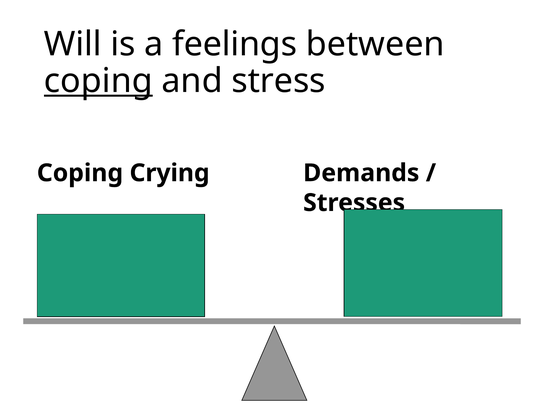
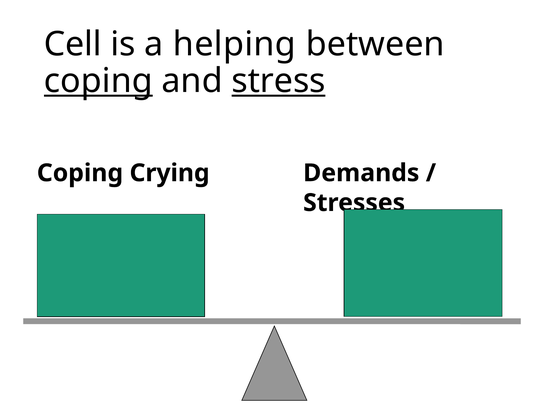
Will: Will -> Cell (73, 44)
feelings: feelings -> helping (234, 44)
stress underline: none -> present (279, 81)
